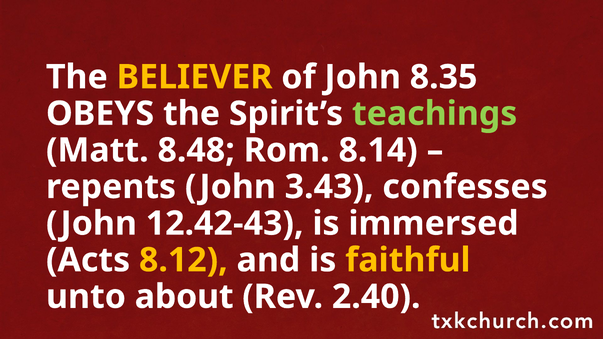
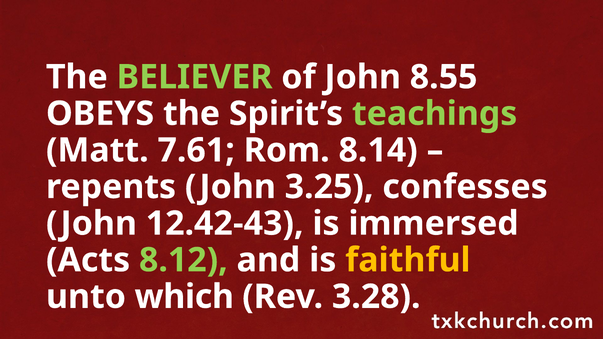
BELIEVER colour: yellow -> light green (195, 77)
8.35: 8.35 -> 8.55 (444, 77)
8.48: 8.48 -> 7.61 (196, 150)
3.43: 3.43 -> 3.25 (329, 187)
8.12 colour: yellow -> light green (183, 260)
about: about -> which (184, 297)
2.40: 2.40 -> 3.28 (376, 297)
